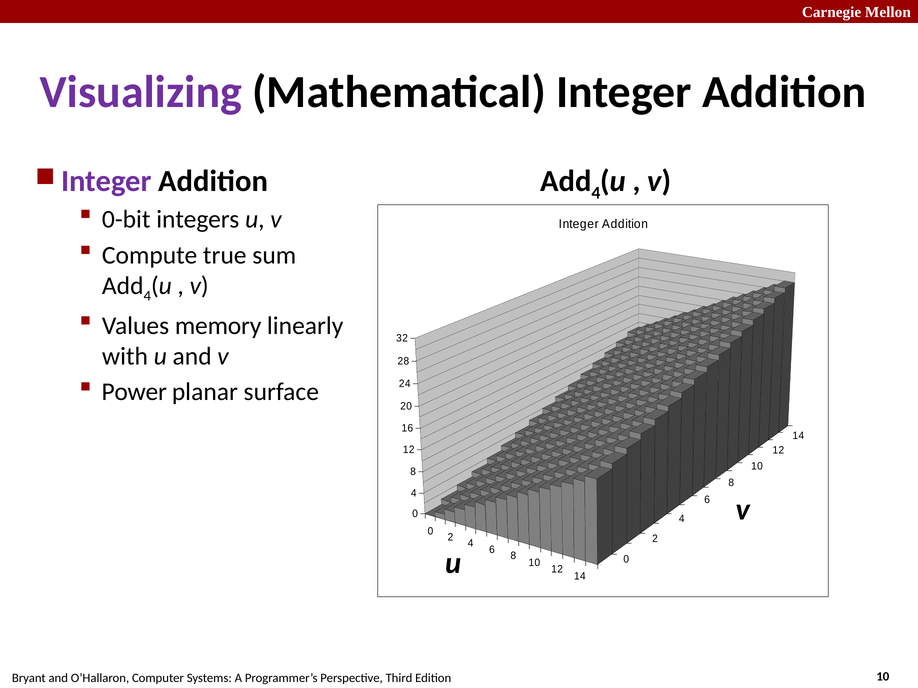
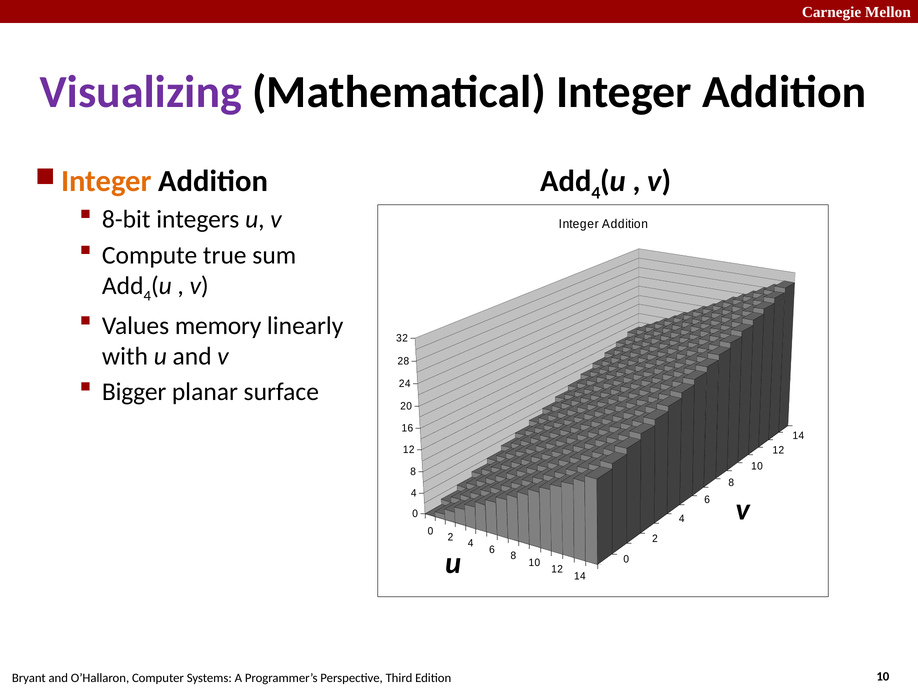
Integer colour: purple -> orange (106, 181)
0-bit: 0-bit -> 8-bit (126, 220)
Power: Power -> Bigger (134, 392)
